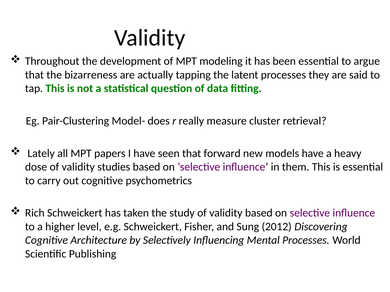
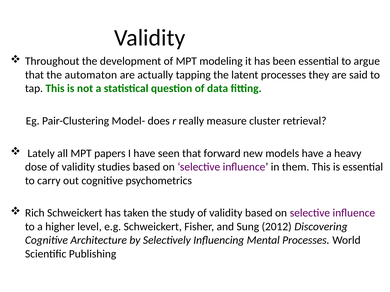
bizarreness: bizarreness -> automaton (91, 75)
